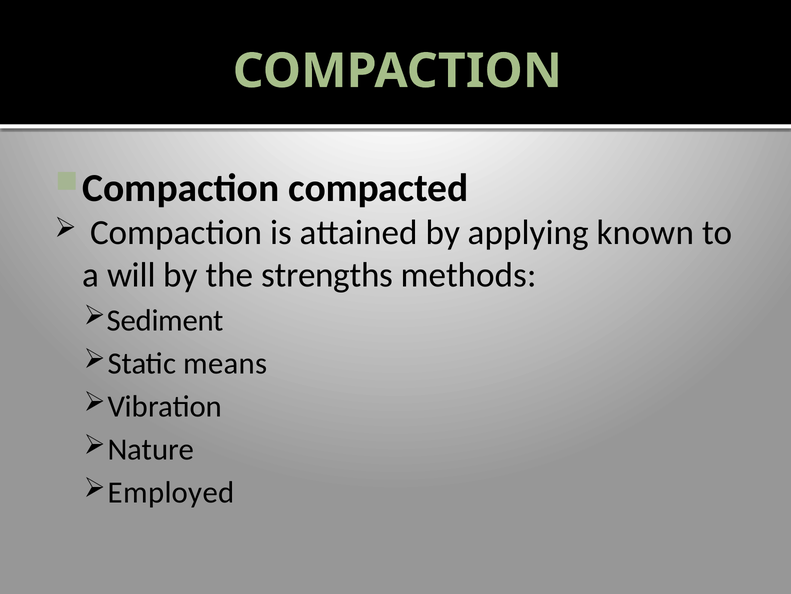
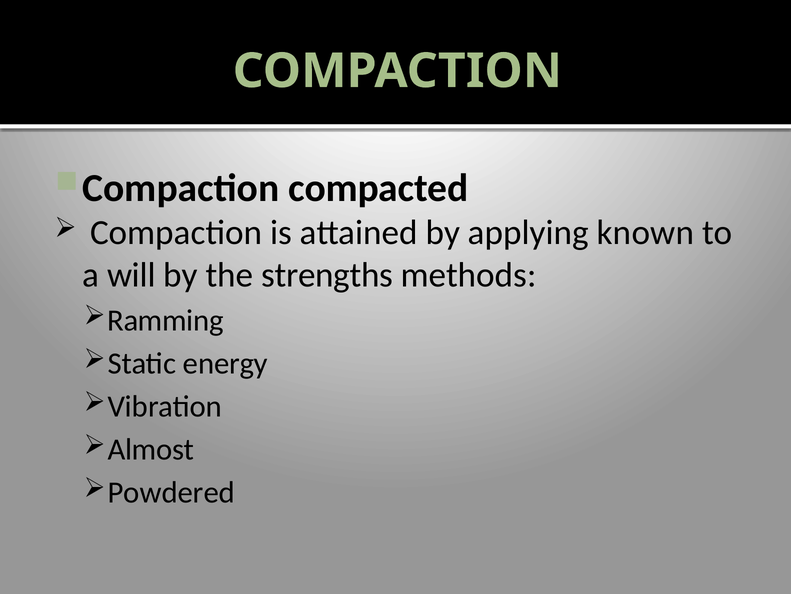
Sediment: Sediment -> Ramming (165, 320)
means: means -> energy (225, 363)
Nature: Nature -> Almost (151, 449)
Employed: Employed -> Powdered (171, 492)
